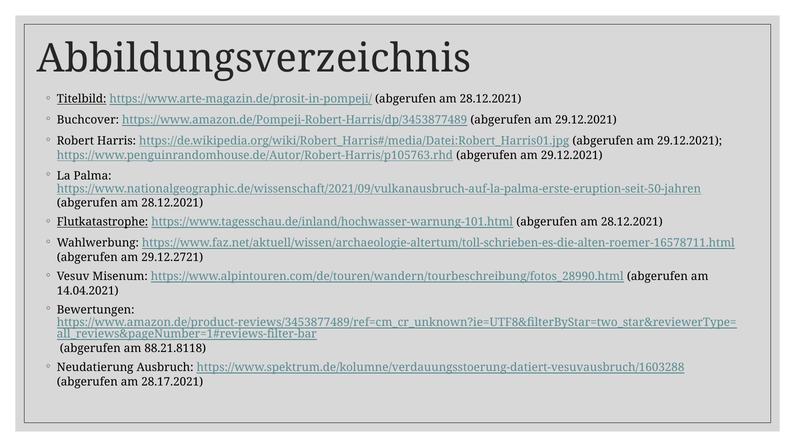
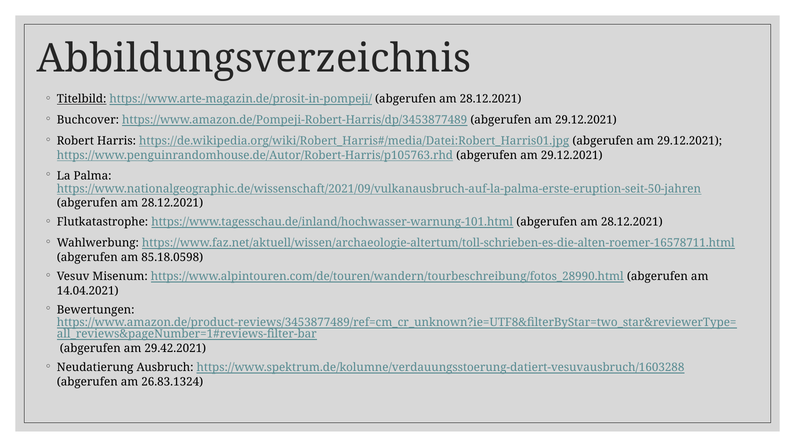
Flutkatastrophe underline: present -> none (102, 222)
29.12.2721: 29.12.2721 -> 85.18.0598 (172, 257)
88.21.8118: 88.21.8118 -> 29.42.2021 (175, 348)
28.17.2021: 28.17.2021 -> 26.83.1324 (172, 382)
